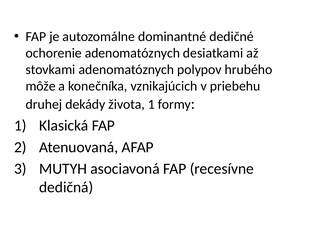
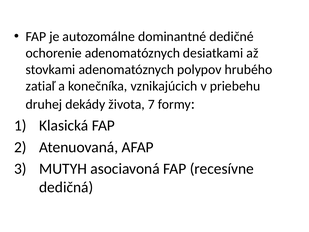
môže: môže -> zatiaľ (41, 86)
života 1: 1 -> 7 (151, 104)
